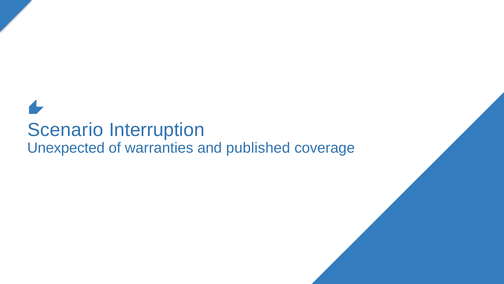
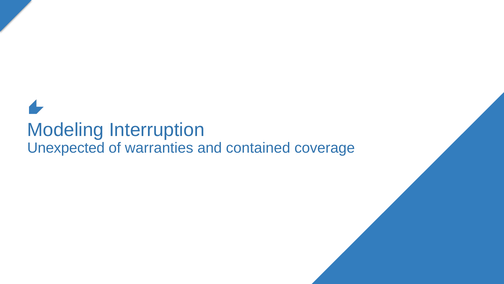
Scenario: Scenario -> Modeling (65, 130)
published: published -> contained (258, 148)
